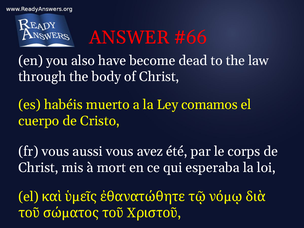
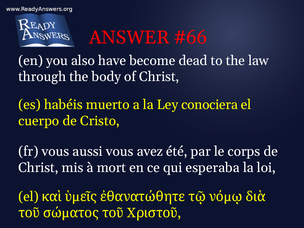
comamos: comamos -> conociera (210, 105)
